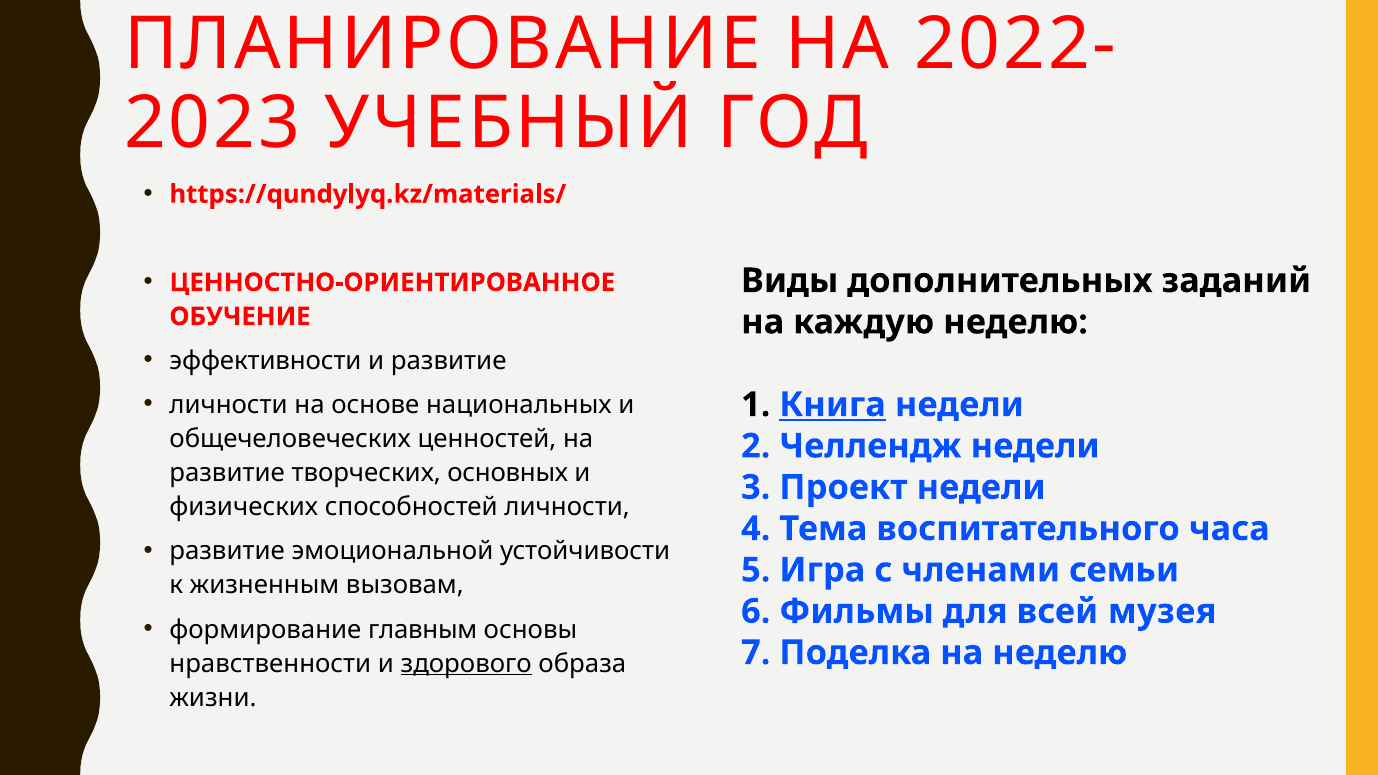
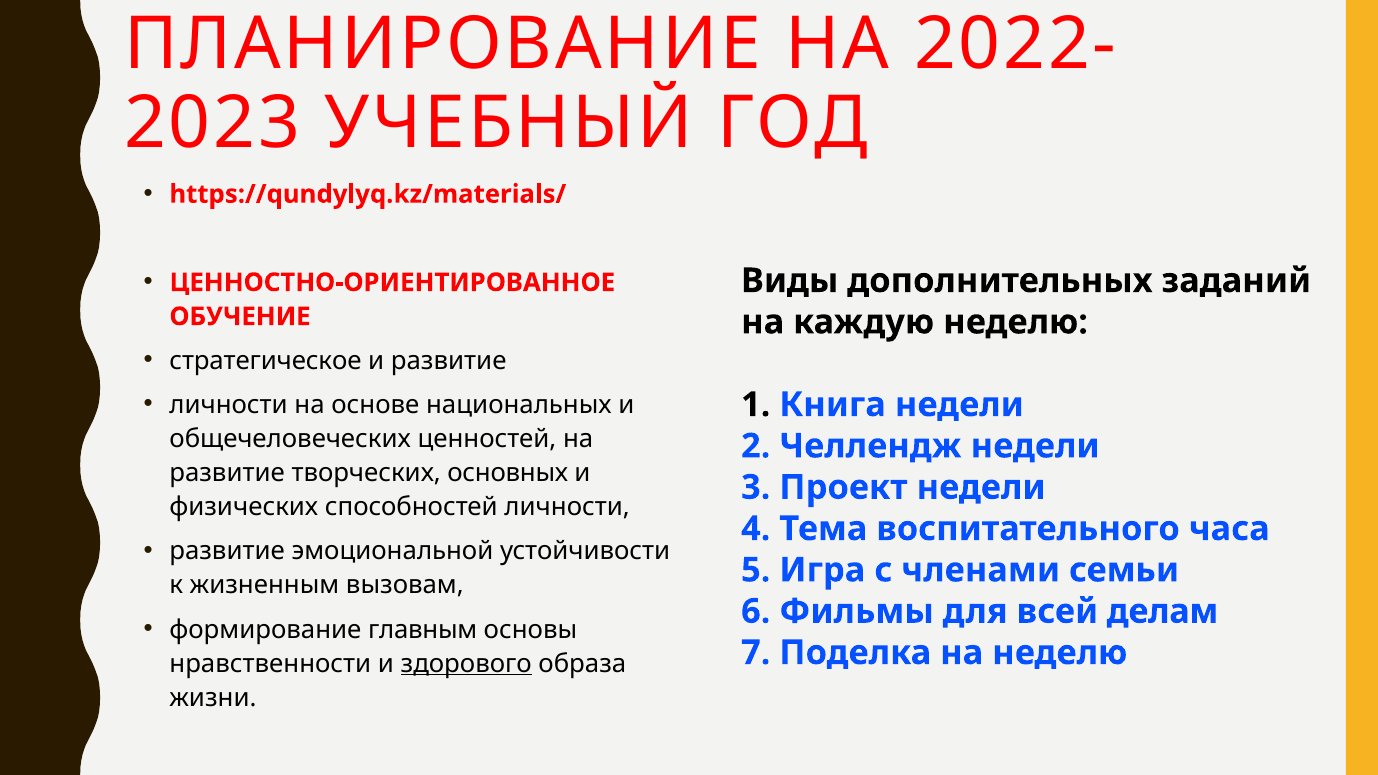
эффективности: эффективности -> стратегическое (265, 361)
Книга underline: present -> none (833, 405)
музея: музея -> делам (1163, 611)
